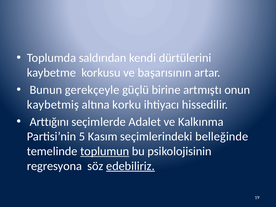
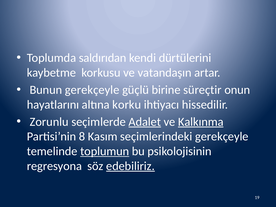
başarısının: başarısının -> vatandaşın (165, 73)
artmıştı: artmıştı -> süreçtir (202, 90)
kaybetmiş: kaybetmiş -> hayatlarını (53, 105)
Arttığını: Arttığını -> Zorunlu (49, 122)
Adalet underline: none -> present (145, 122)
Kalkınma underline: none -> present (201, 122)
5: 5 -> 8 (82, 136)
seçimlerindeki belleğinde: belleğinde -> gerekçeyle (222, 136)
